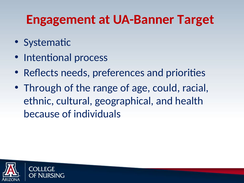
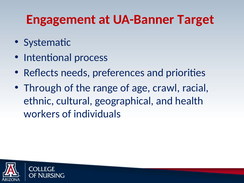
could: could -> crawl (166, 88)
because: because -> workers (42, 114)
